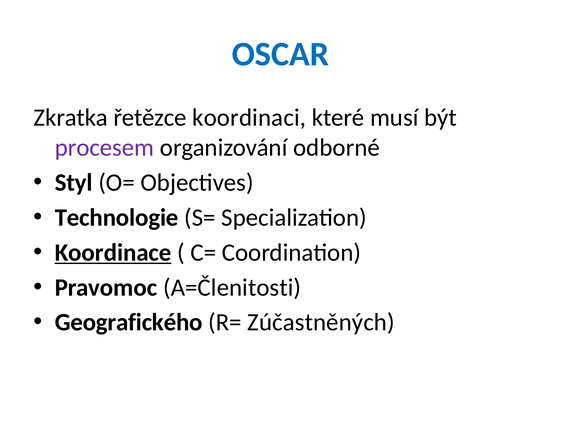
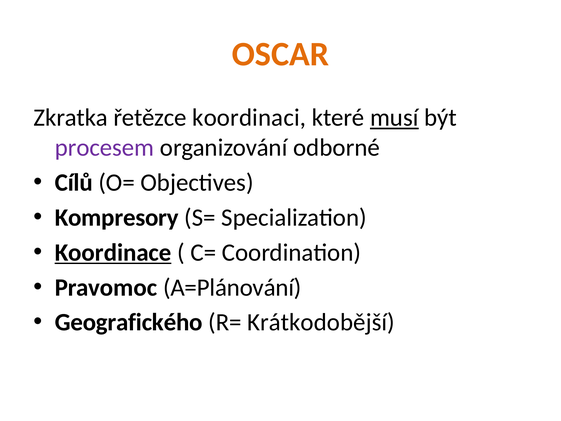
OSCAR colour: blue -> orange (280, 54)
musí underline: none -> present (394, 118)
Styl: Styl -> Cílů (74, 183)
Technologie: Technologie -> Kompresory (117, 217)
A=Členitosti: A=Členitosti -> A=Plánování (232, 287)
Zúčastněných: Zúčastněných -> Krátkodobější (321, 322)
